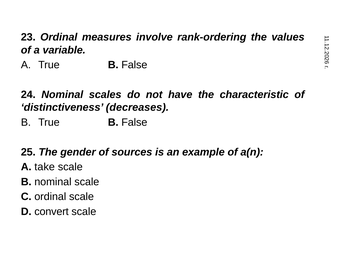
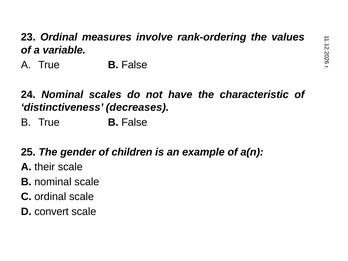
sources: sources -> children (132, 152)
take: take -> their (45, 167)
